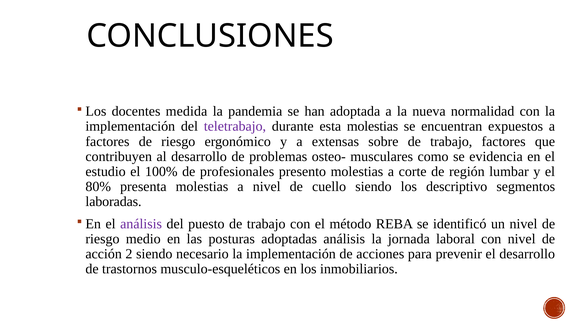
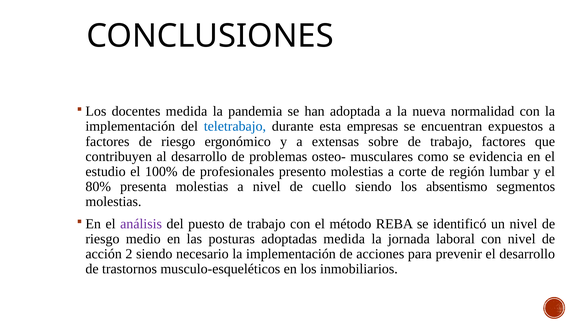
teletrabajo colour: purple -> blue (235, 126)
esta molestias: molestias -> empresas (372, 126)
descriptivo: descriptivo -> absentismo (457, 186)
laboradas: laboradas -> molestias (113, 201)
adoptadas análisis: análisis -> medida (344, 239)
